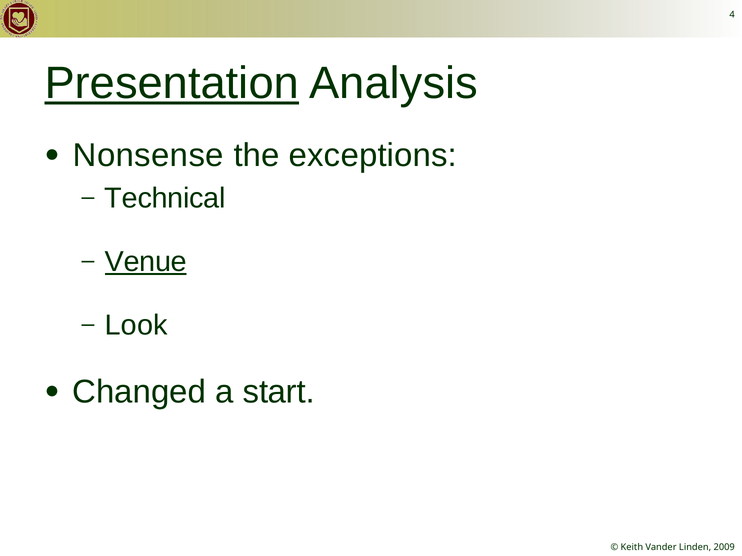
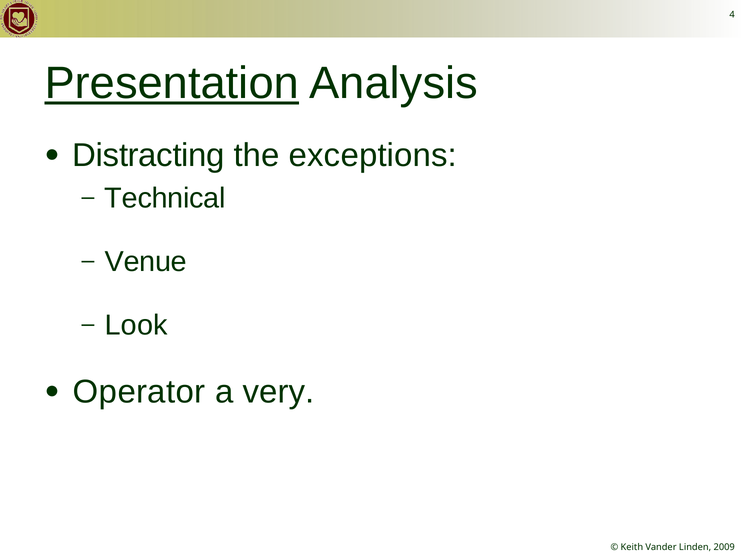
Nonsense: Nonsense -> Distracting (149, 156)
Venue underline: present -> none (146, 262)
Changed: Changed -> Operator (139, 392)
start: start -> very (279, 392)
